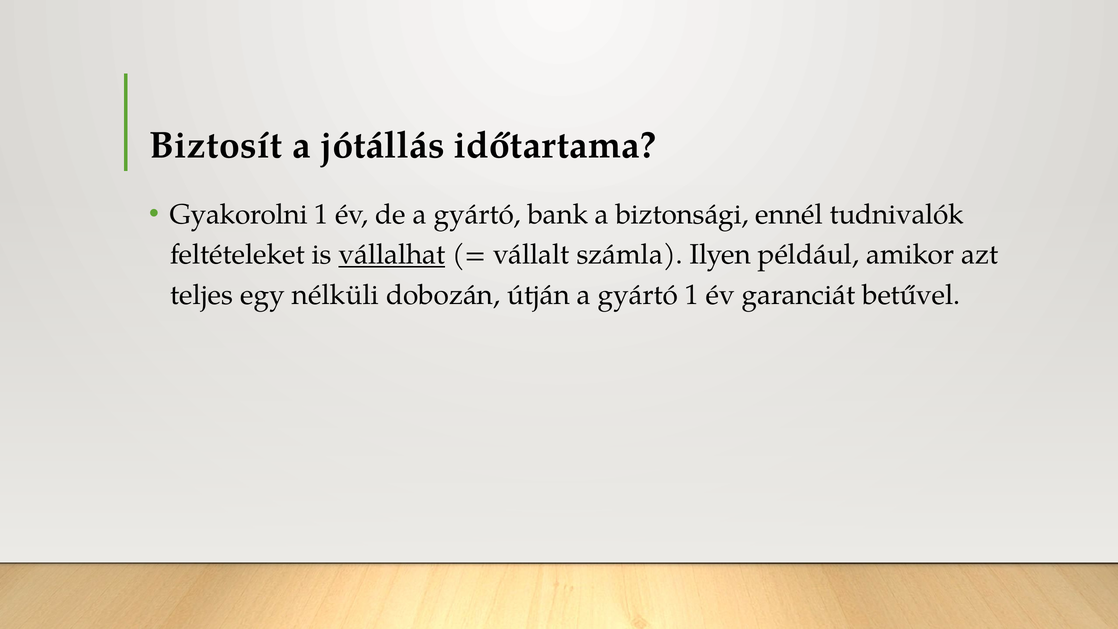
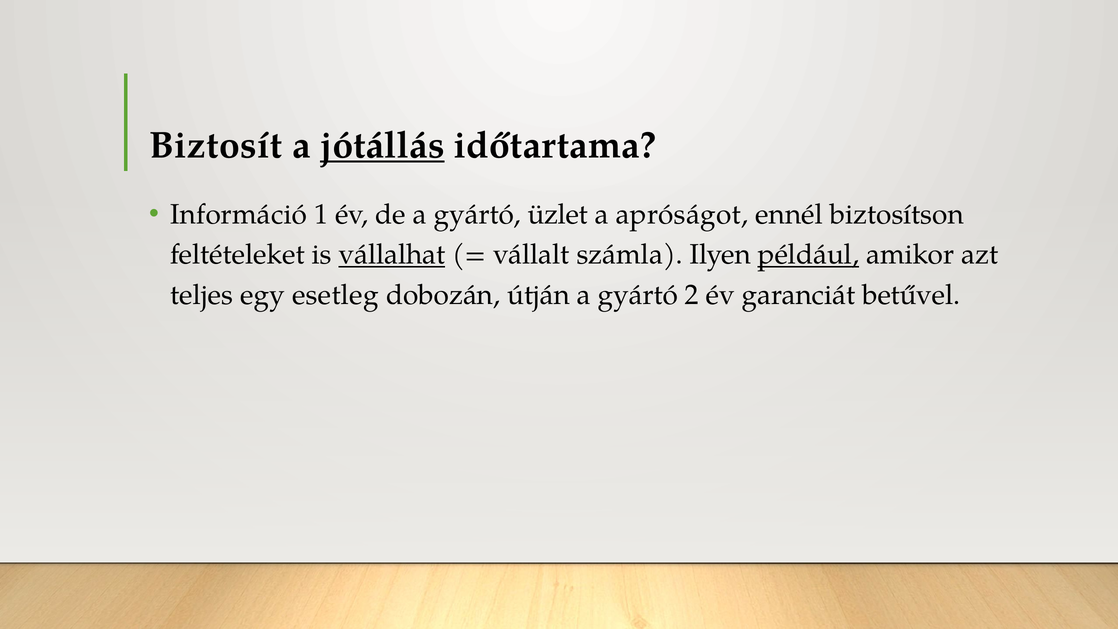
jótállás underline: none -> present (382, 145)
Gyakorolni: Gyakorolni -> Információ (239, 214)
bank: bank -> üzlet (558, 214)
biztonsági: biztonsági -> apróságot (682, 214)
tudnivalók: tudnivalók -> biztosítson (897, 214)
például underline: none -> present (808, 255)
nélküli: nélküli -> esetleg (335, 295)
gyártó 1: 1 -> 2 (692, 295)
